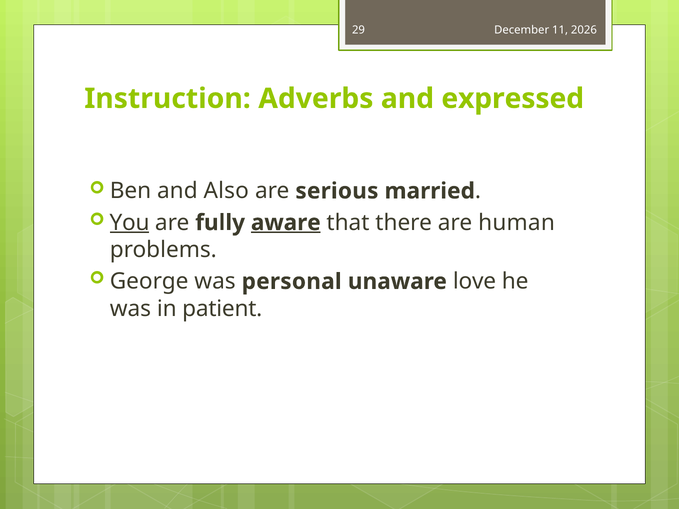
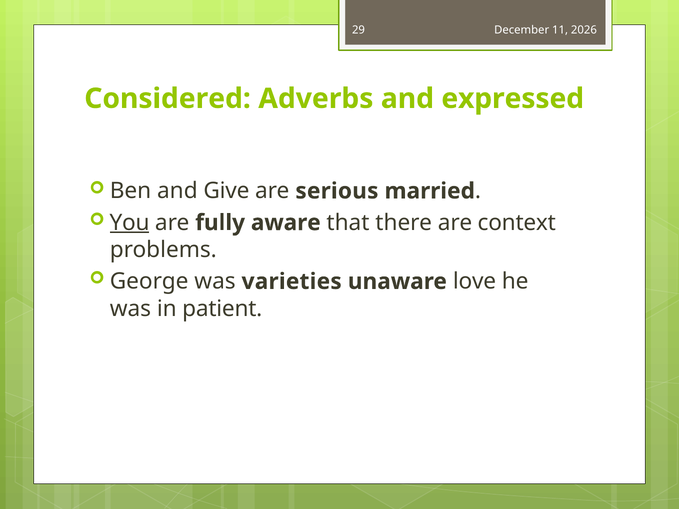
Instruction: Instruction -> Considered (168, 99)
Also: Also -> Give (226, 191)
aware underline: present -> none (286, 223)
human: human -> context (517, 223)
personal: personal -> varieties (292, 282)
